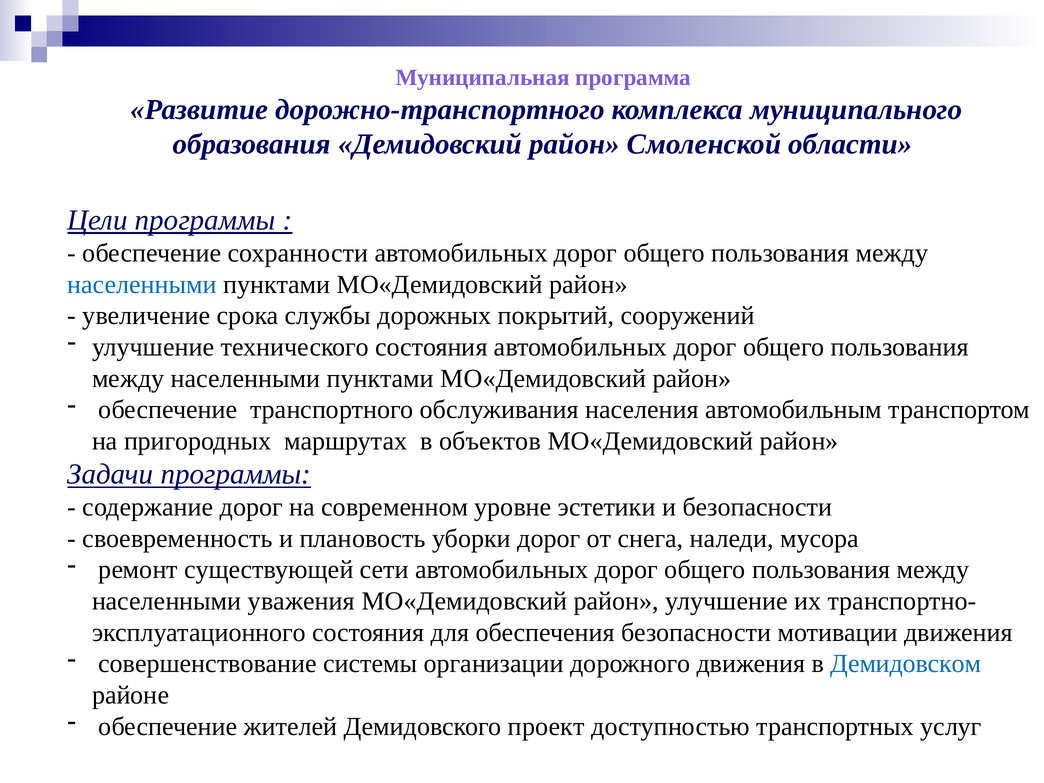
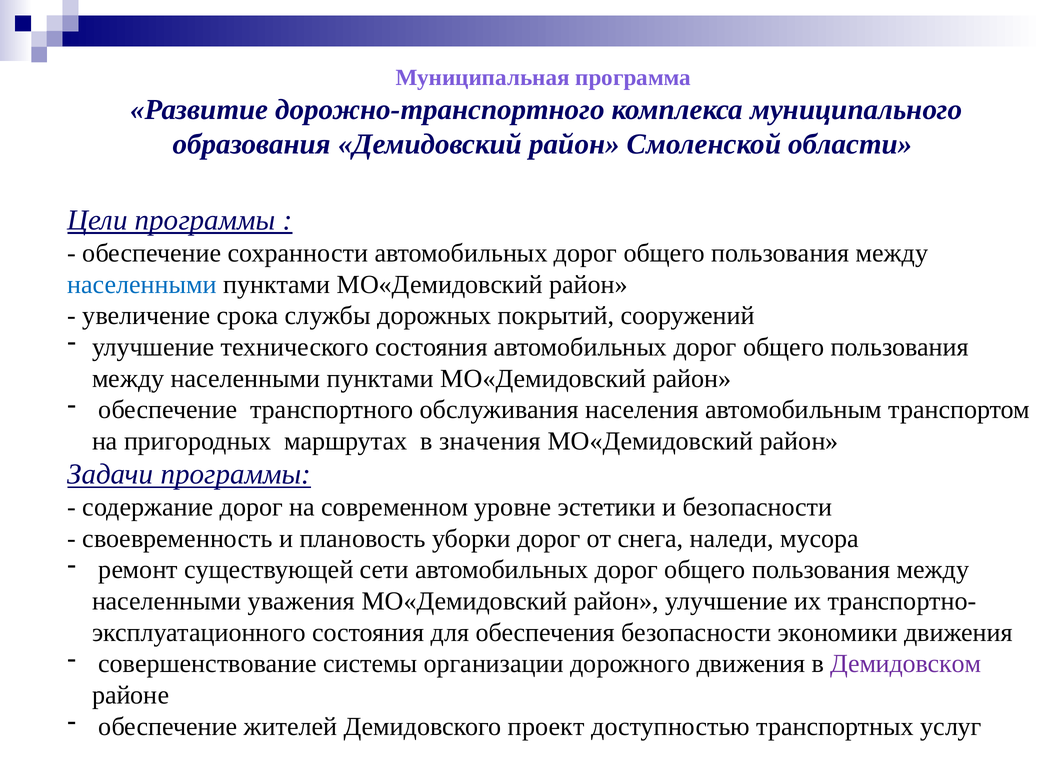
объектов: объектов -> значения (490, 441)
мотивации: мотивации -> экономики (838, 632)
Демидовском colour: blue -> purple (906, 664)
